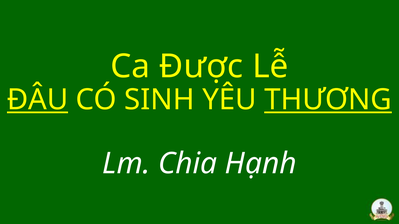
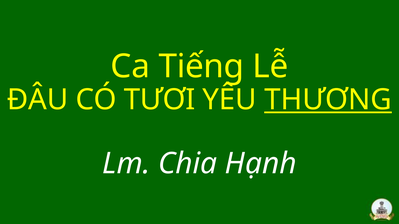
Được: Được -> Tiếng (201, 67)
ĐÂU underline: present -> none (38, 100)
SINH: SINH -> TƯƠI (160, 100)
